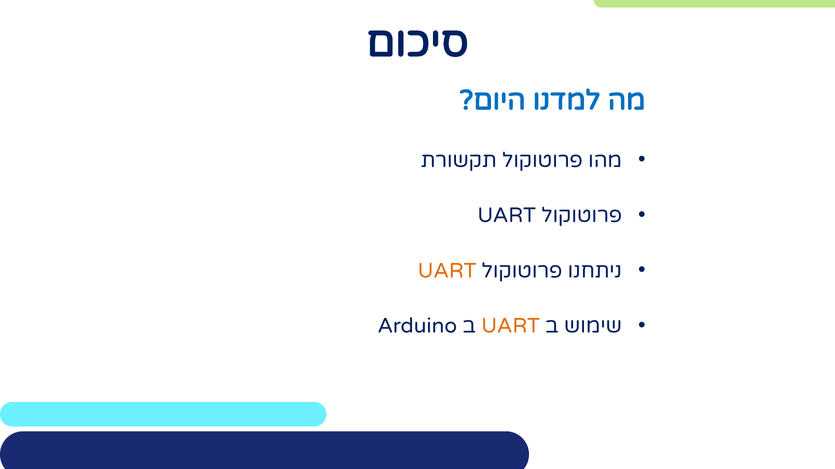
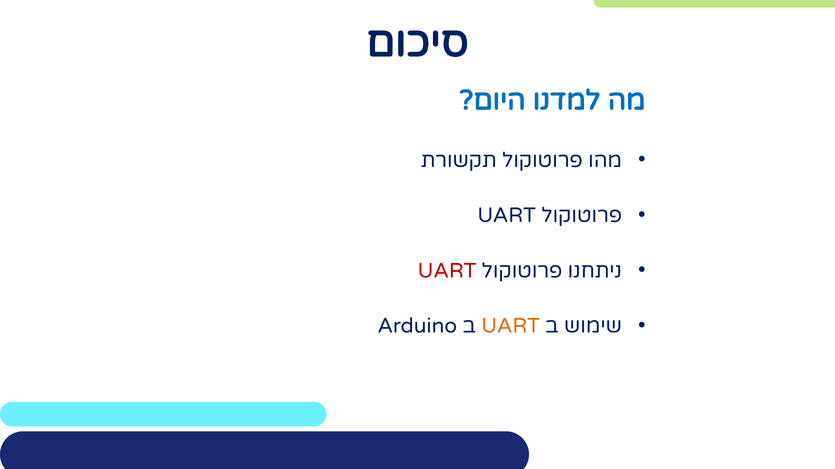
UART colour: orange -> red (447, 271)
